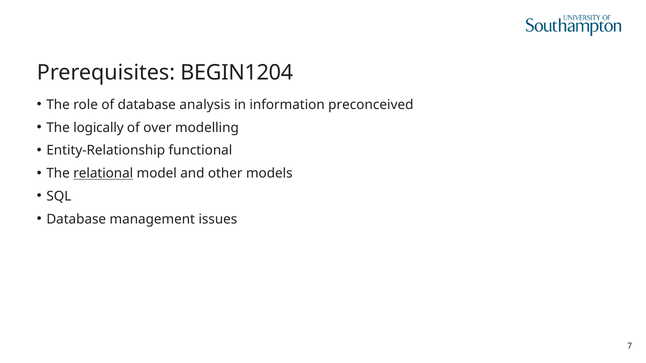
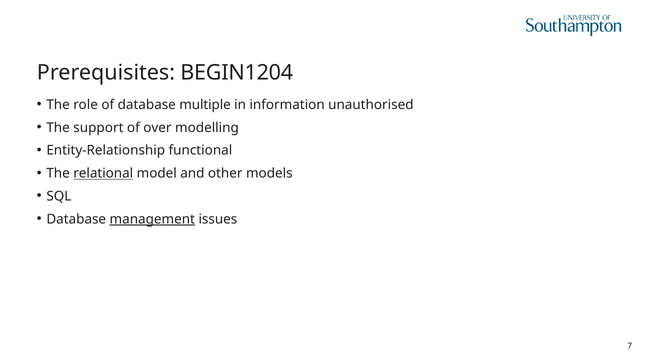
analysis: analysis -> multiple (205, 105)
preconceived: preconceived -> unauthorised (371, 105)
logically: logically -> support (98, 128)
management underline: none -> present (152, 219)
